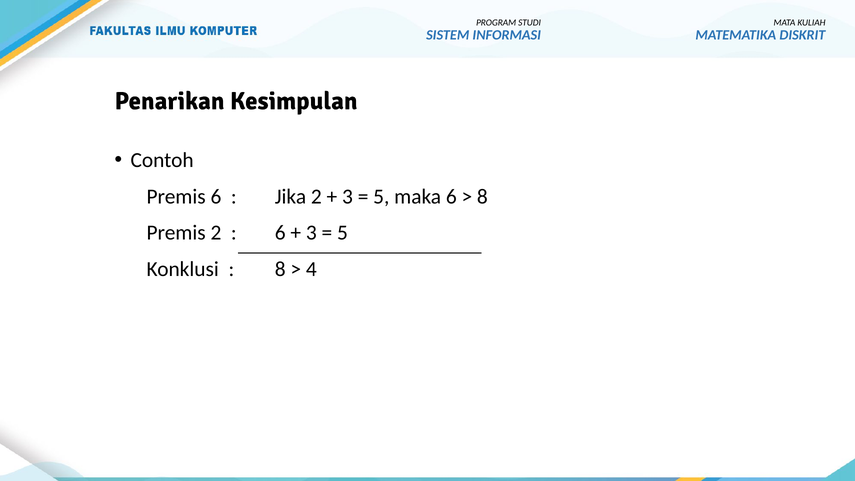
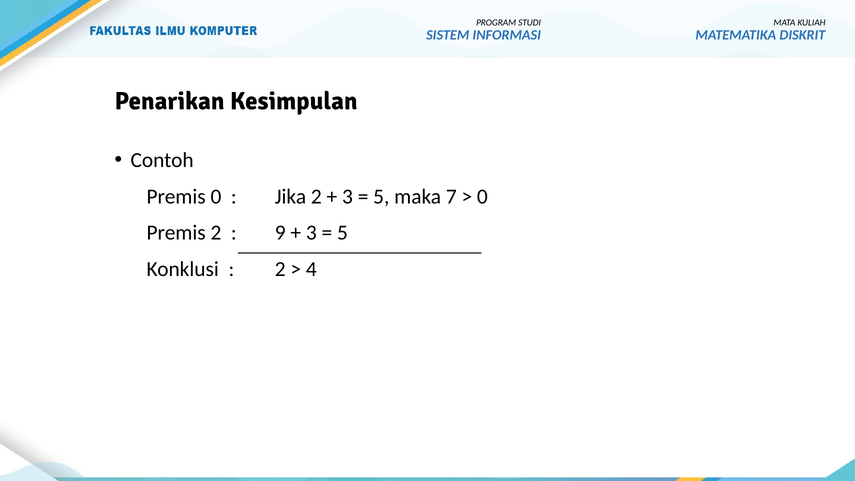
Premis 6: 6 -> 0 (216, 197)
maka 6: 6 -> 7 (451, 197)
8: 8 -> 0 (482, 197)
6: 6 -> 9 (280, 233)
8: 8 -> 2 (280, 269)
